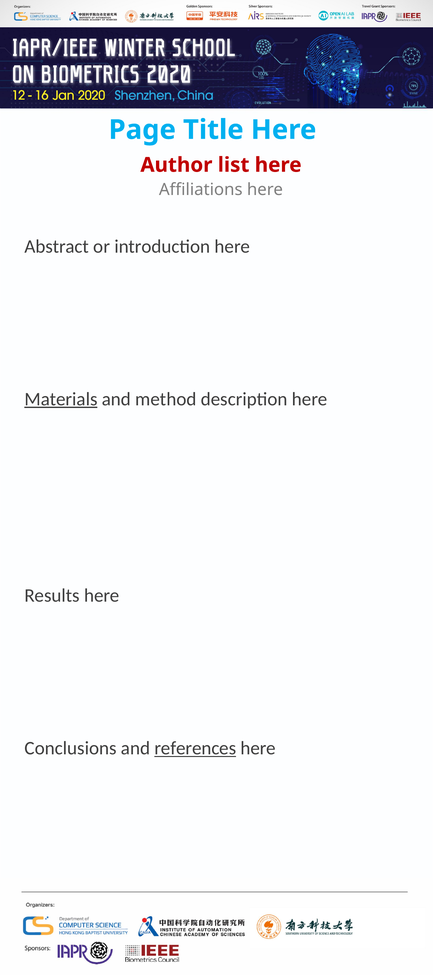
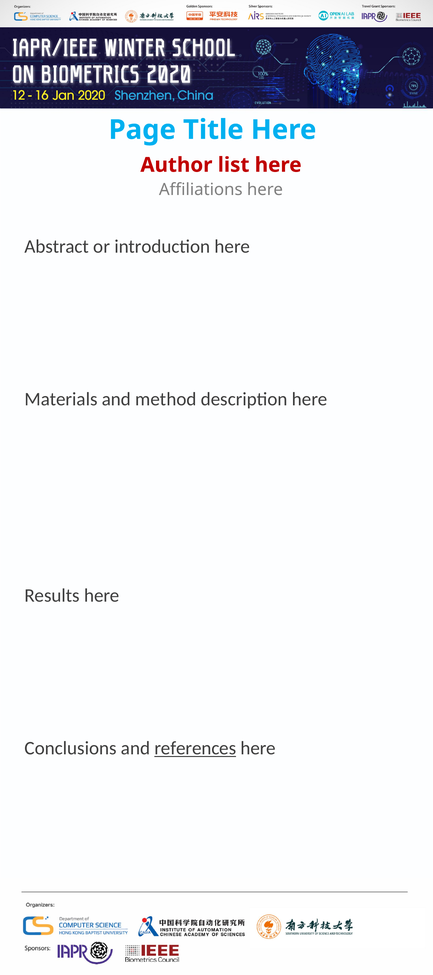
Materials underline: present -> none (61, 399)
